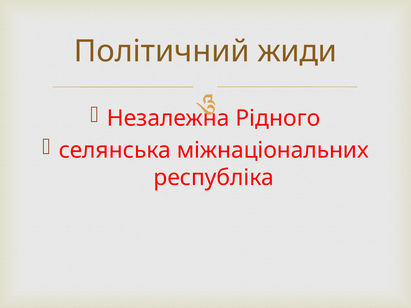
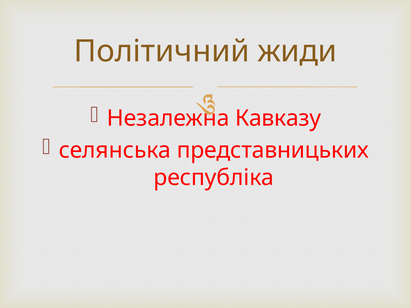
Рідного: Рідного -> Кавказу (278, 118)
міжнаціональних: міжнаціональних -> представницьких (273, 150)
